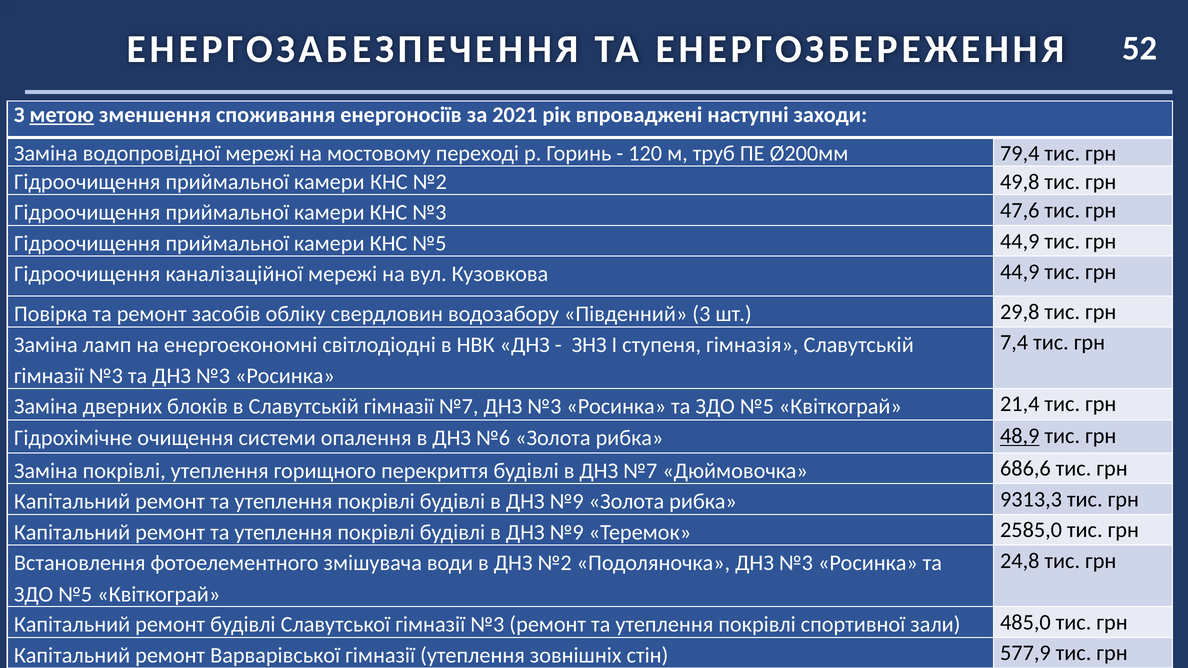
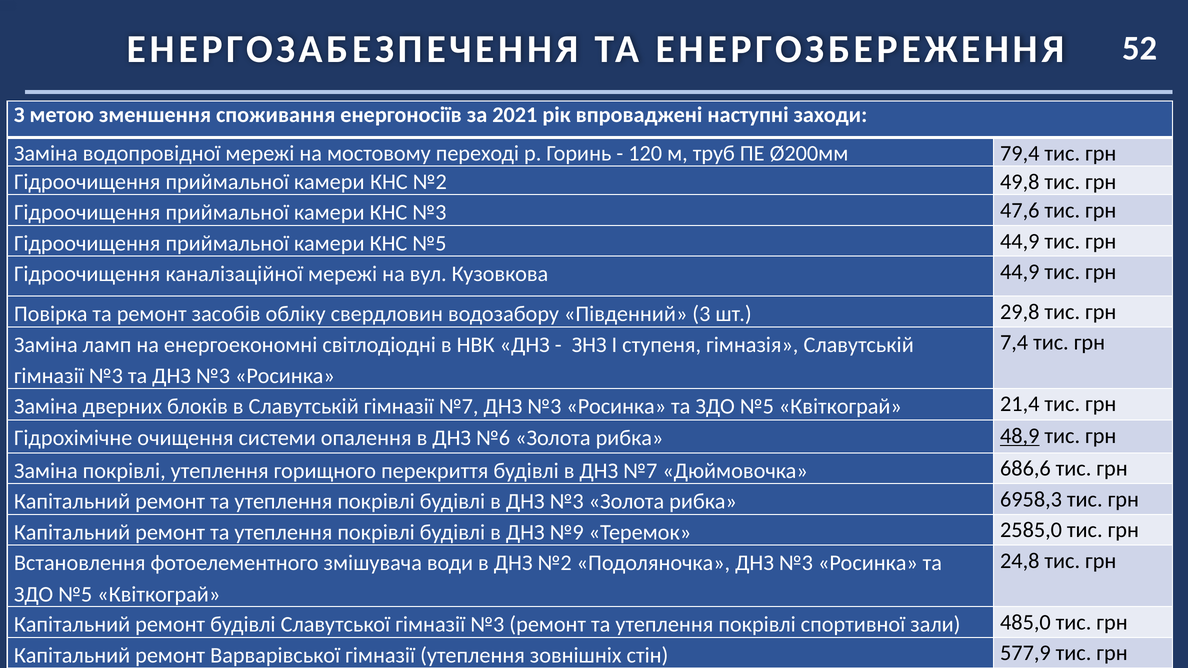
метою underline: present -> none (62, 115)
№9: №9 -> №3 (567, 502)
9313,3: 9313,3 -> 6958,3 (1031, 500)
